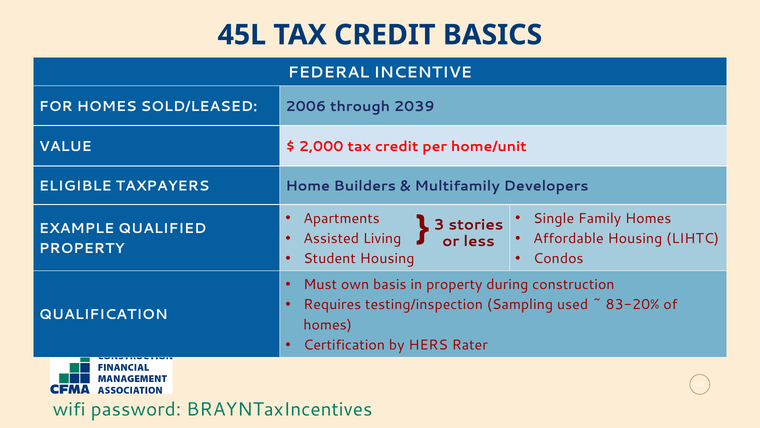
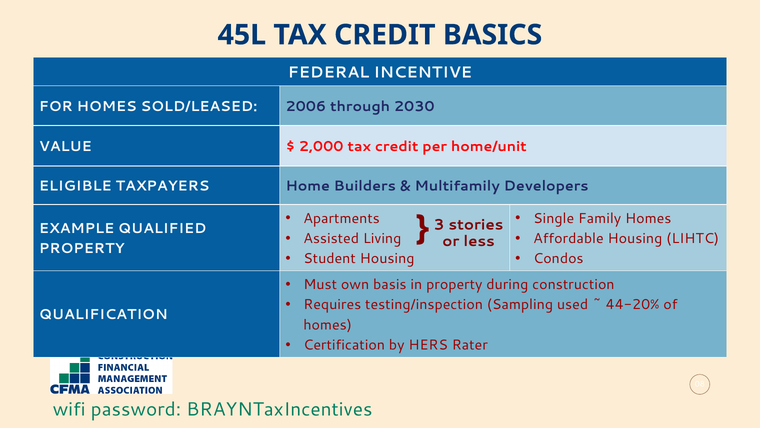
2039: 2039 -> 2030 (414, 106)
83-20%: 83-20% -> 44-20% (633, 304)
